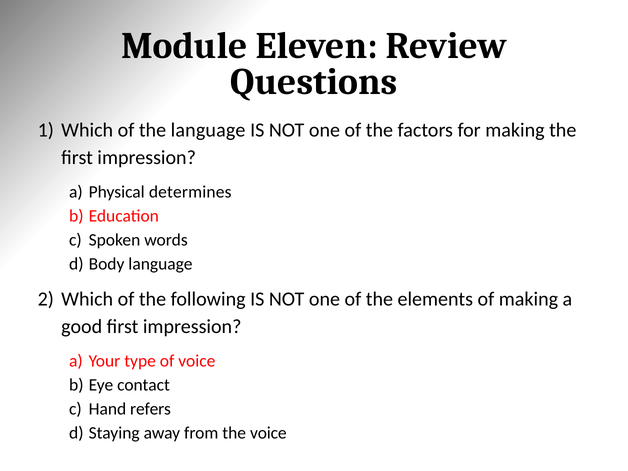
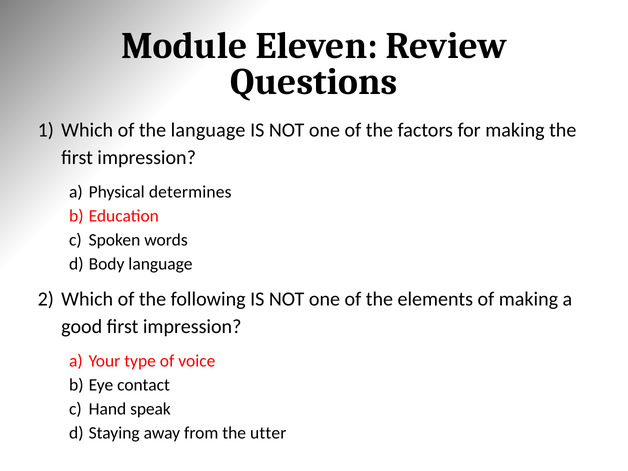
refers: refers -> speak (150, 409)
the voice: voice -> utter (268, 433)
